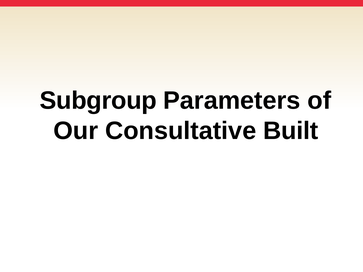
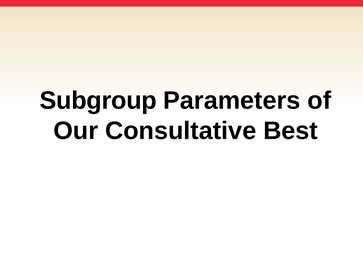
Built: Built -> Best (291, 131)
